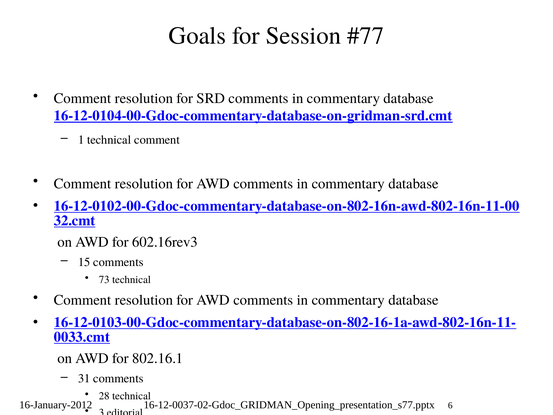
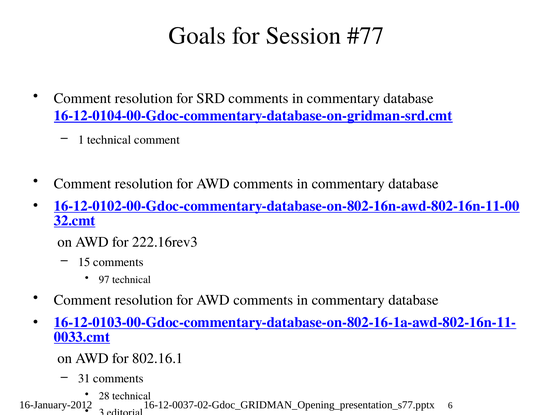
602.16rev3: 602.16rev3 -> 222.16rev3 (165, 242)
73: 73 -> 97 (104, 279)
